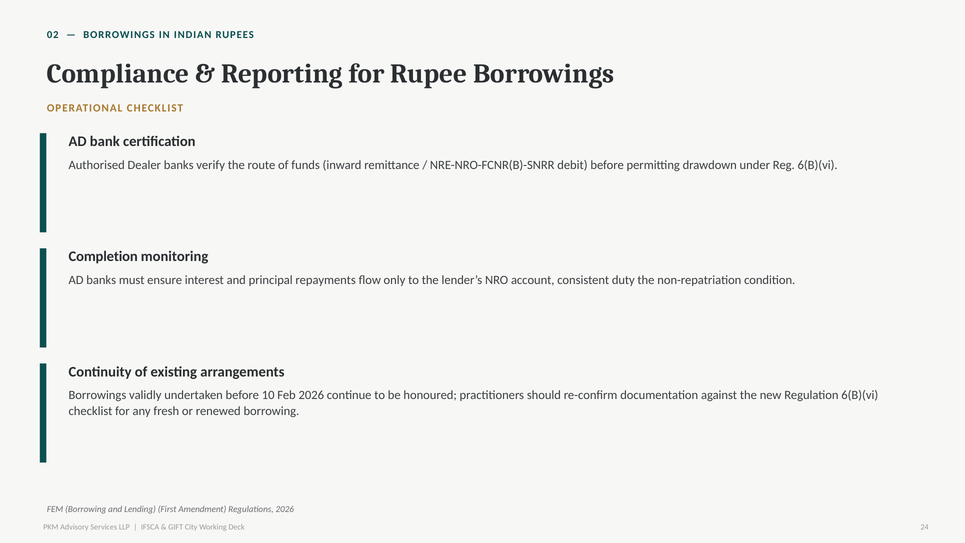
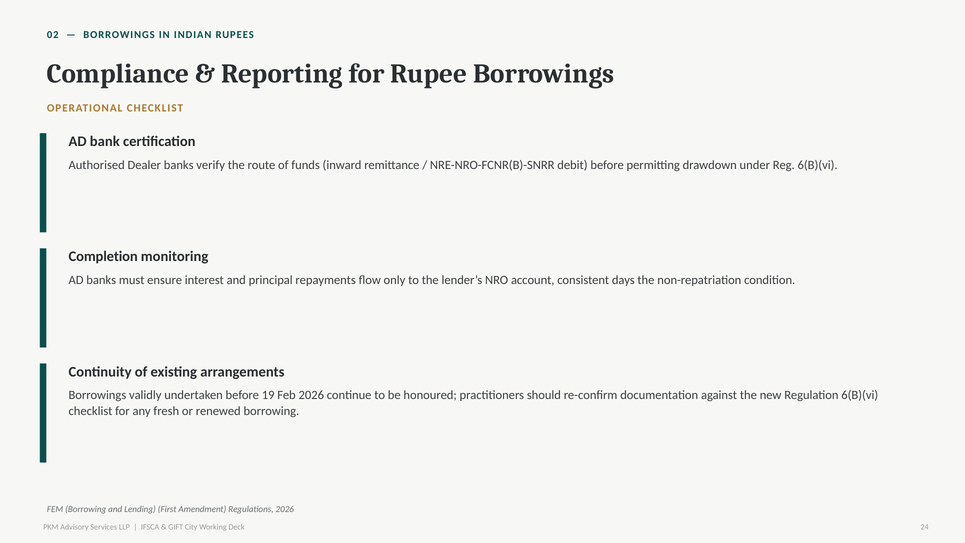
duty: duty -> days (623, 280)
10: 10 -> 19 (268, 395)
